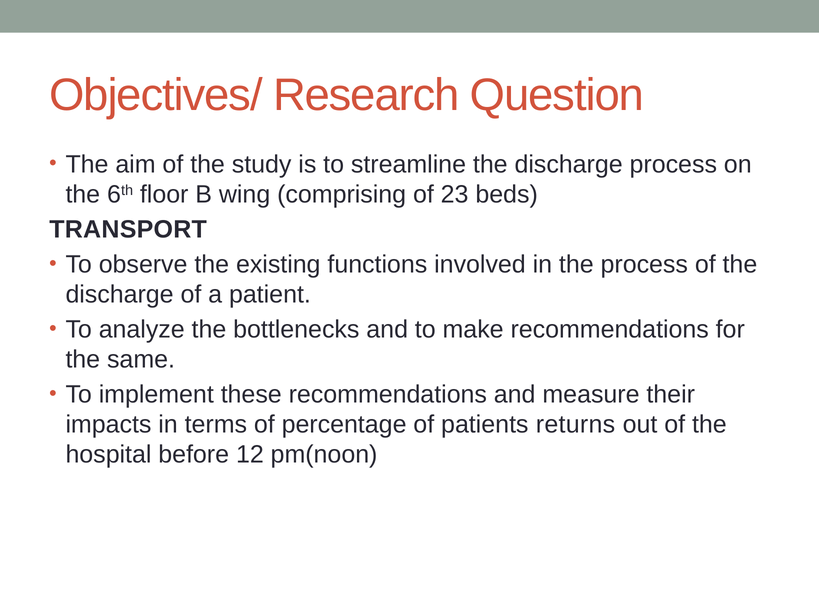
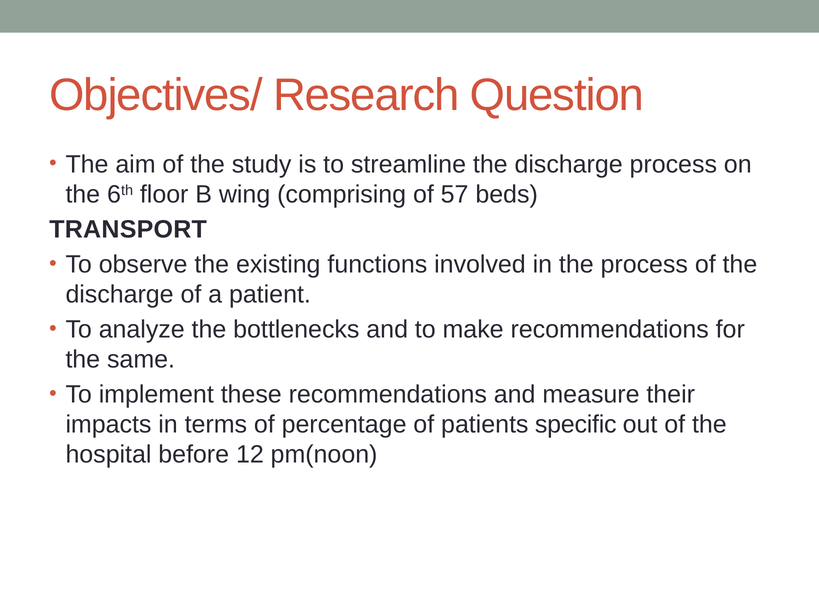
23: 23 -> 57 (455, 194)
returns: returns -> specific (576, 424)
